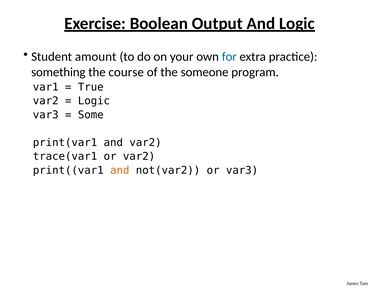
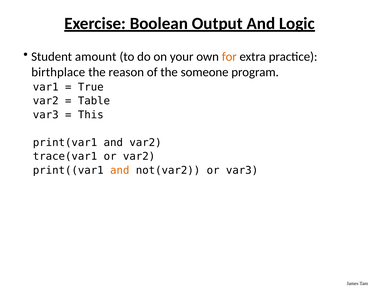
for colour: blue -> orange (229, 57)
something: something -> birthplace (58, 72)
course: course -> reason (126, 72)
Logic: Logic -> Table (94, 101)
Some: Some -> This (91, 115)
